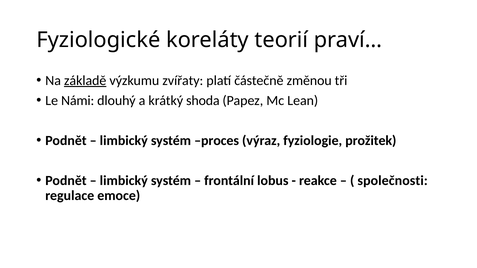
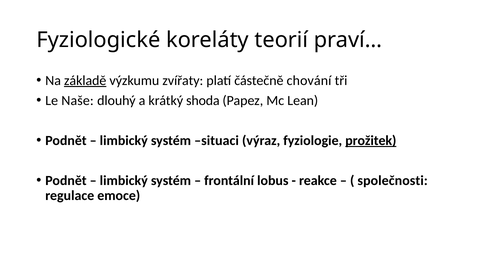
změnou: změnou -> chování (309, 81)
Námi: Námi -> Naše (78, 101)
proces: proces -> situaci (217, 141)
prožitek underline: none -> present (371, 141)
